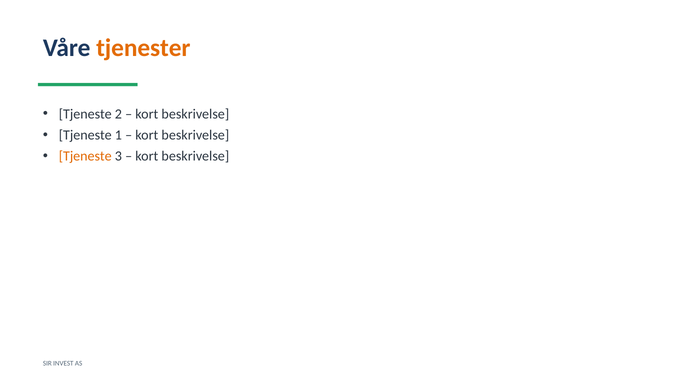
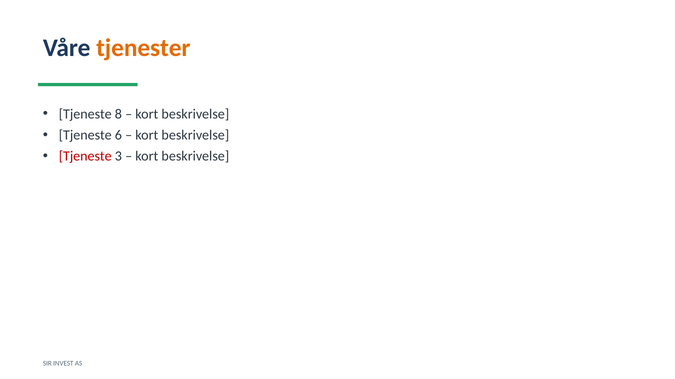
2: 2 -> 8 (118, 114)
1: 1 -> 6 (118, 135)
Tjeneste colour: orange -> red (85, 157)
